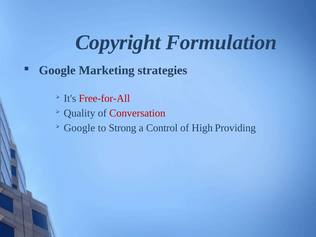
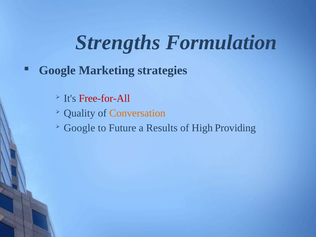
Copyright: Copyright -> Strengths (118, 43)
Conversation colour: red -> orange (137, 113)
Strong: Strong -> Future (122, 128)
Control: Control -> Results (162, 128)
